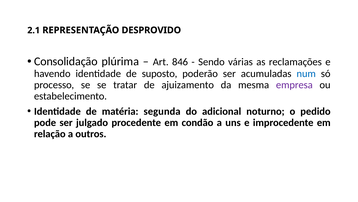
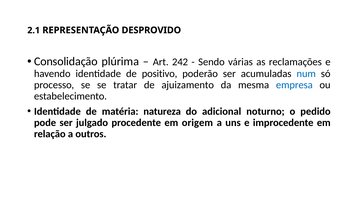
846: 846 -> 242 (180, 62)
suposto: suposto -> positivo (160, 73)
empresa colour: purple -> blue (294, 85)
segunda: segunda -> natureza (162, 111)
condão: condão -> origem (197, 122)
